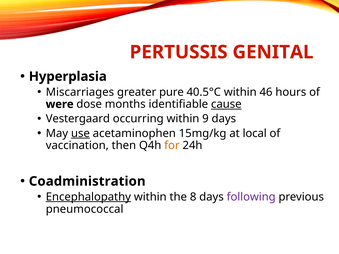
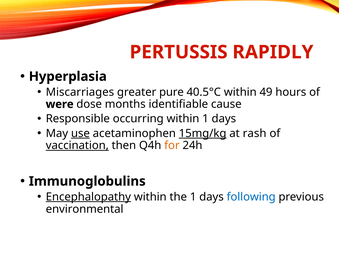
GENITAL: GENITAL -> RAPIDLY (273, 52)
46: 46 -> 49 (266, 92)
cause underline: present -> none (226, 104)
Vestergaard: Vestergaard -> Responsible (78, 119)
within 9: 9 -> 1 (205, 119)
15mg/kg underline: none -> present (203, 133)
local: local -> rash (255, 133)
vaccination underline: none -> present (77, 146)
Coadministration: Coadministration -> Immunoglobulins (87, 181)
the 8: 8 -> 1 (193, 197)
following colour: purple -> blue (251, 197)
pneumococcal: pneumococcal -> environmental (85, 209)
